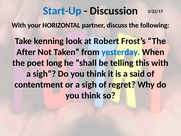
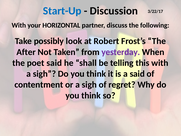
kenning: kenning -> possibly (49, 41)
yesterday colour: blue -> purple (121, 52)
poet long: long -> said (54, 63)
